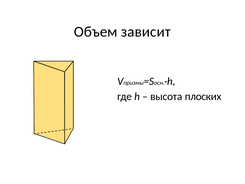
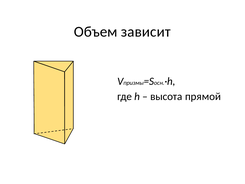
плоских: плоских -> прямой (203, 96)
